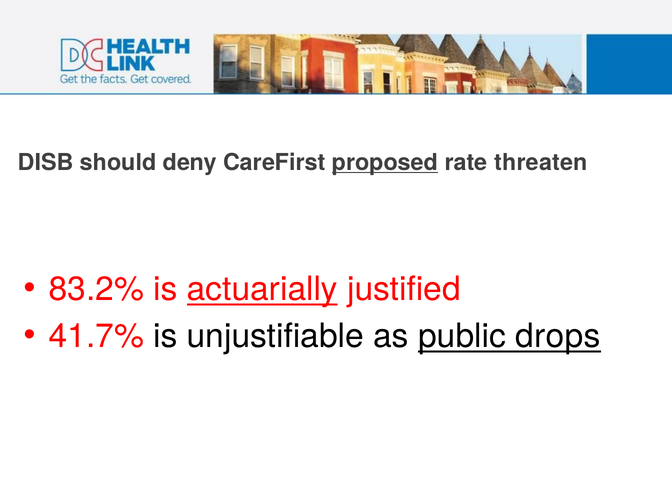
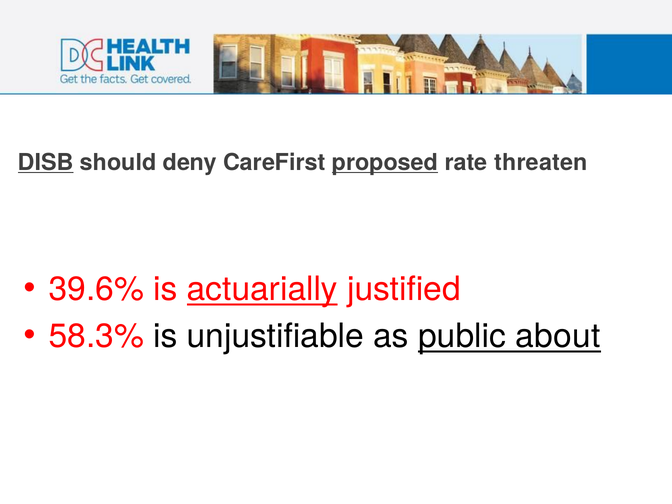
DISB underline: none -> present (46, 162)
83.2%: 83.2% -> 39.6% (96, 289)
41.7%: 41.7% -> 58.3% (96, 336)
drops: drops -> about (558, 336)
